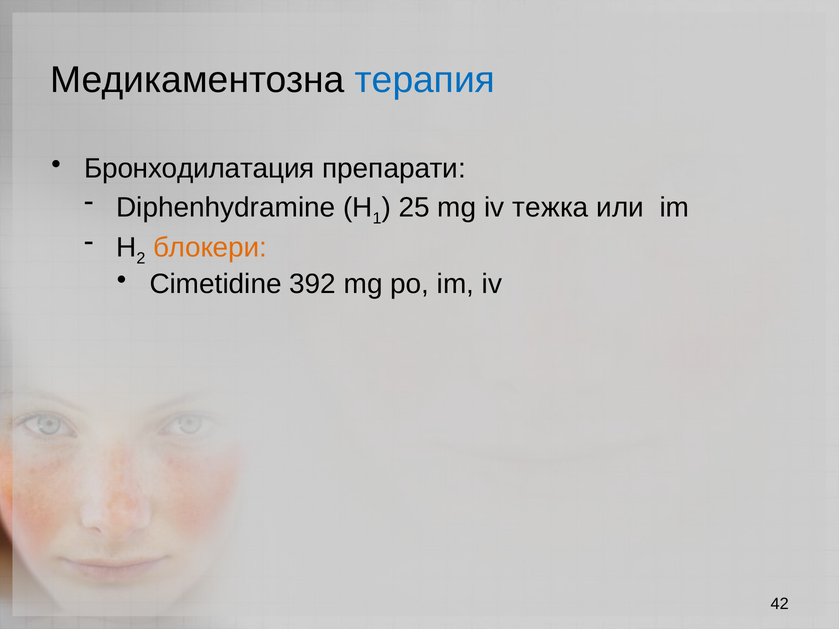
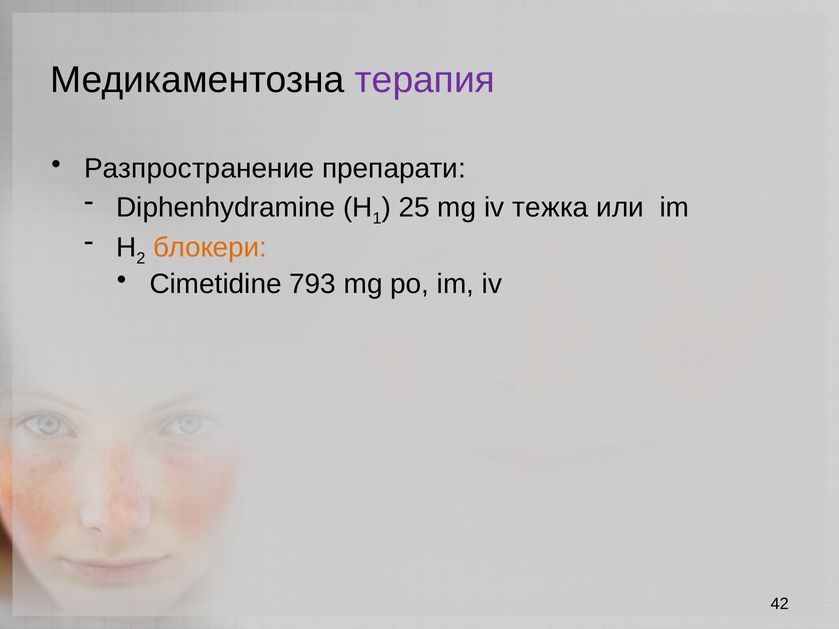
терапия colour: blue -> purple (425, 80)
Бронходилатация: Бронходилатация -> Разпространение (199, 169)
392: 392 -> 793 (313, 284)
